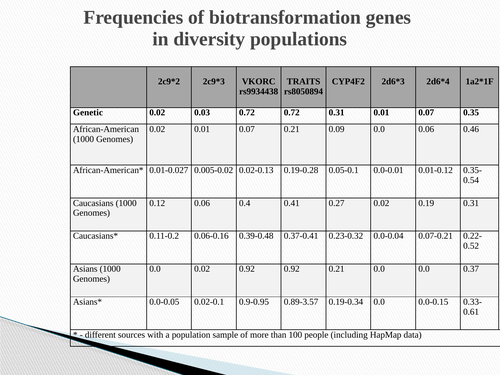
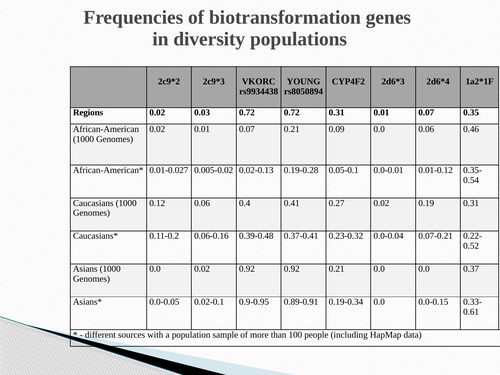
TRAITS: TRAITS -> YOUNG (304, 82)
Genetic: Genetic -> Regions (88, 113)
0.89-3.57: 0.89-3.57 -> 0.89-0.91 (301, 302)
